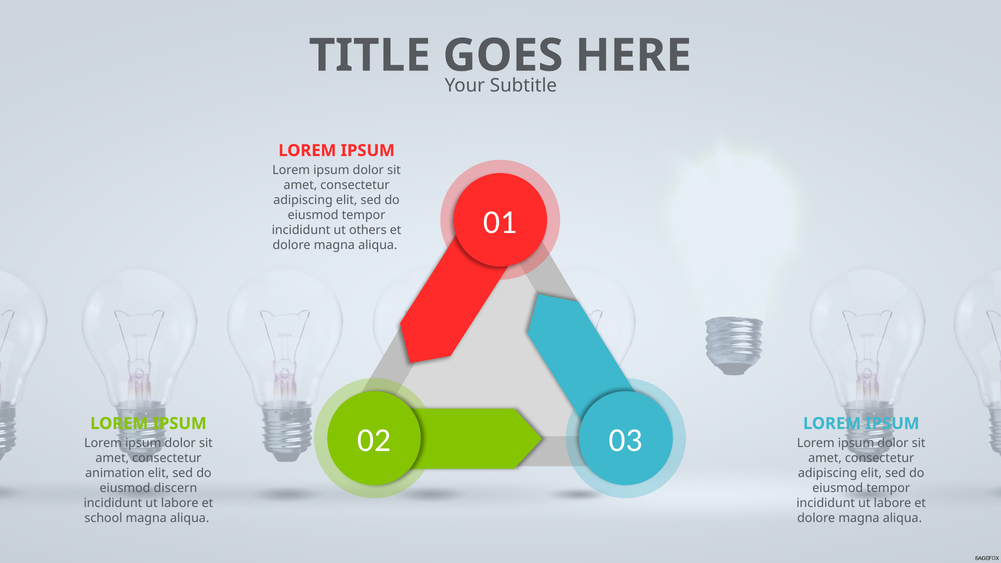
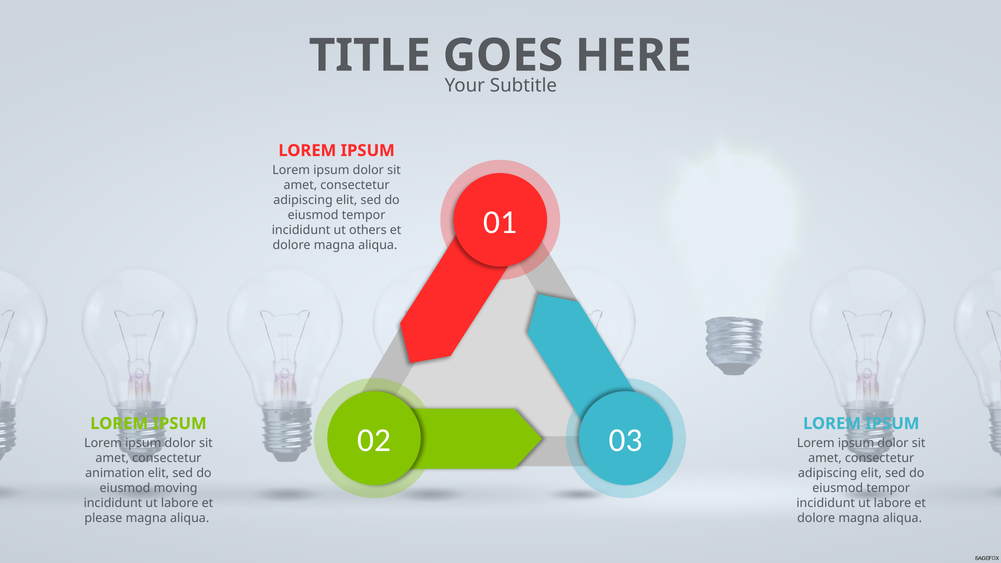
discern: discern -> moving (176, 488)
school: school -> please (103, 518)
